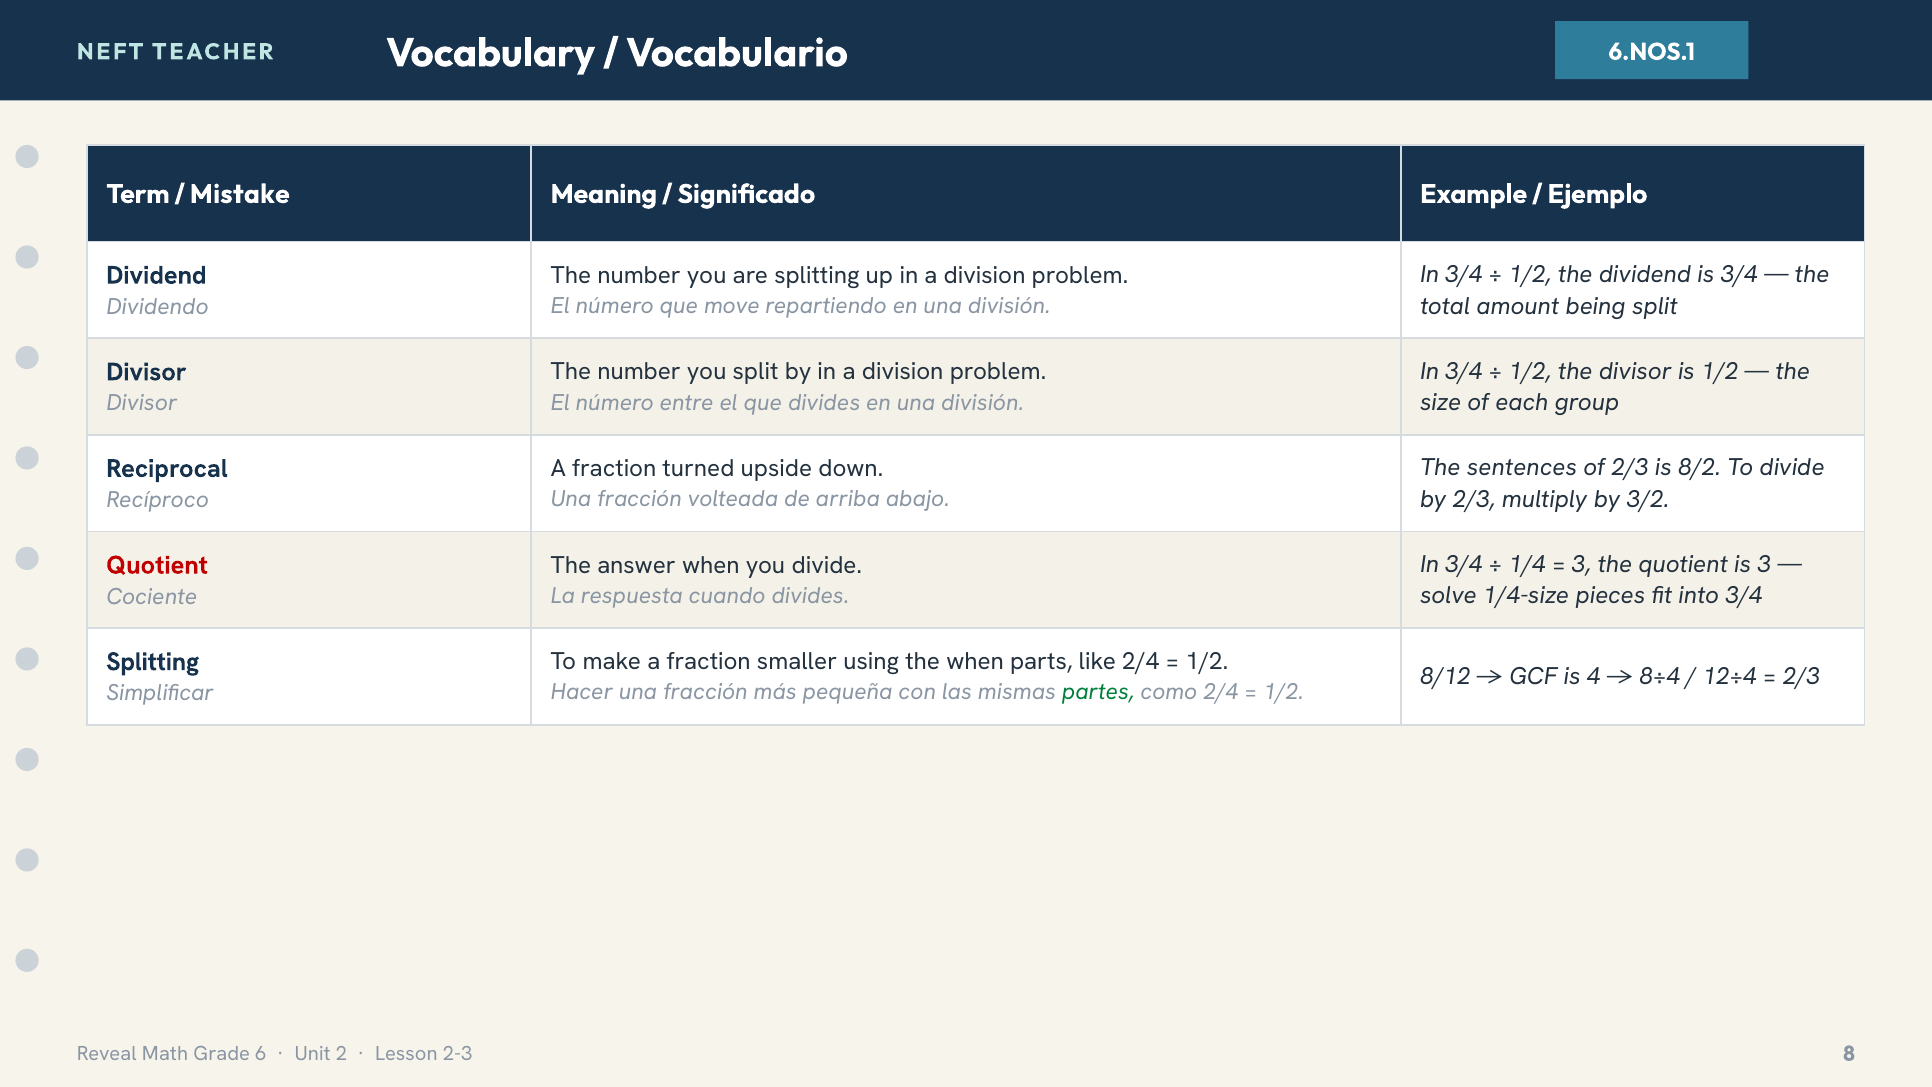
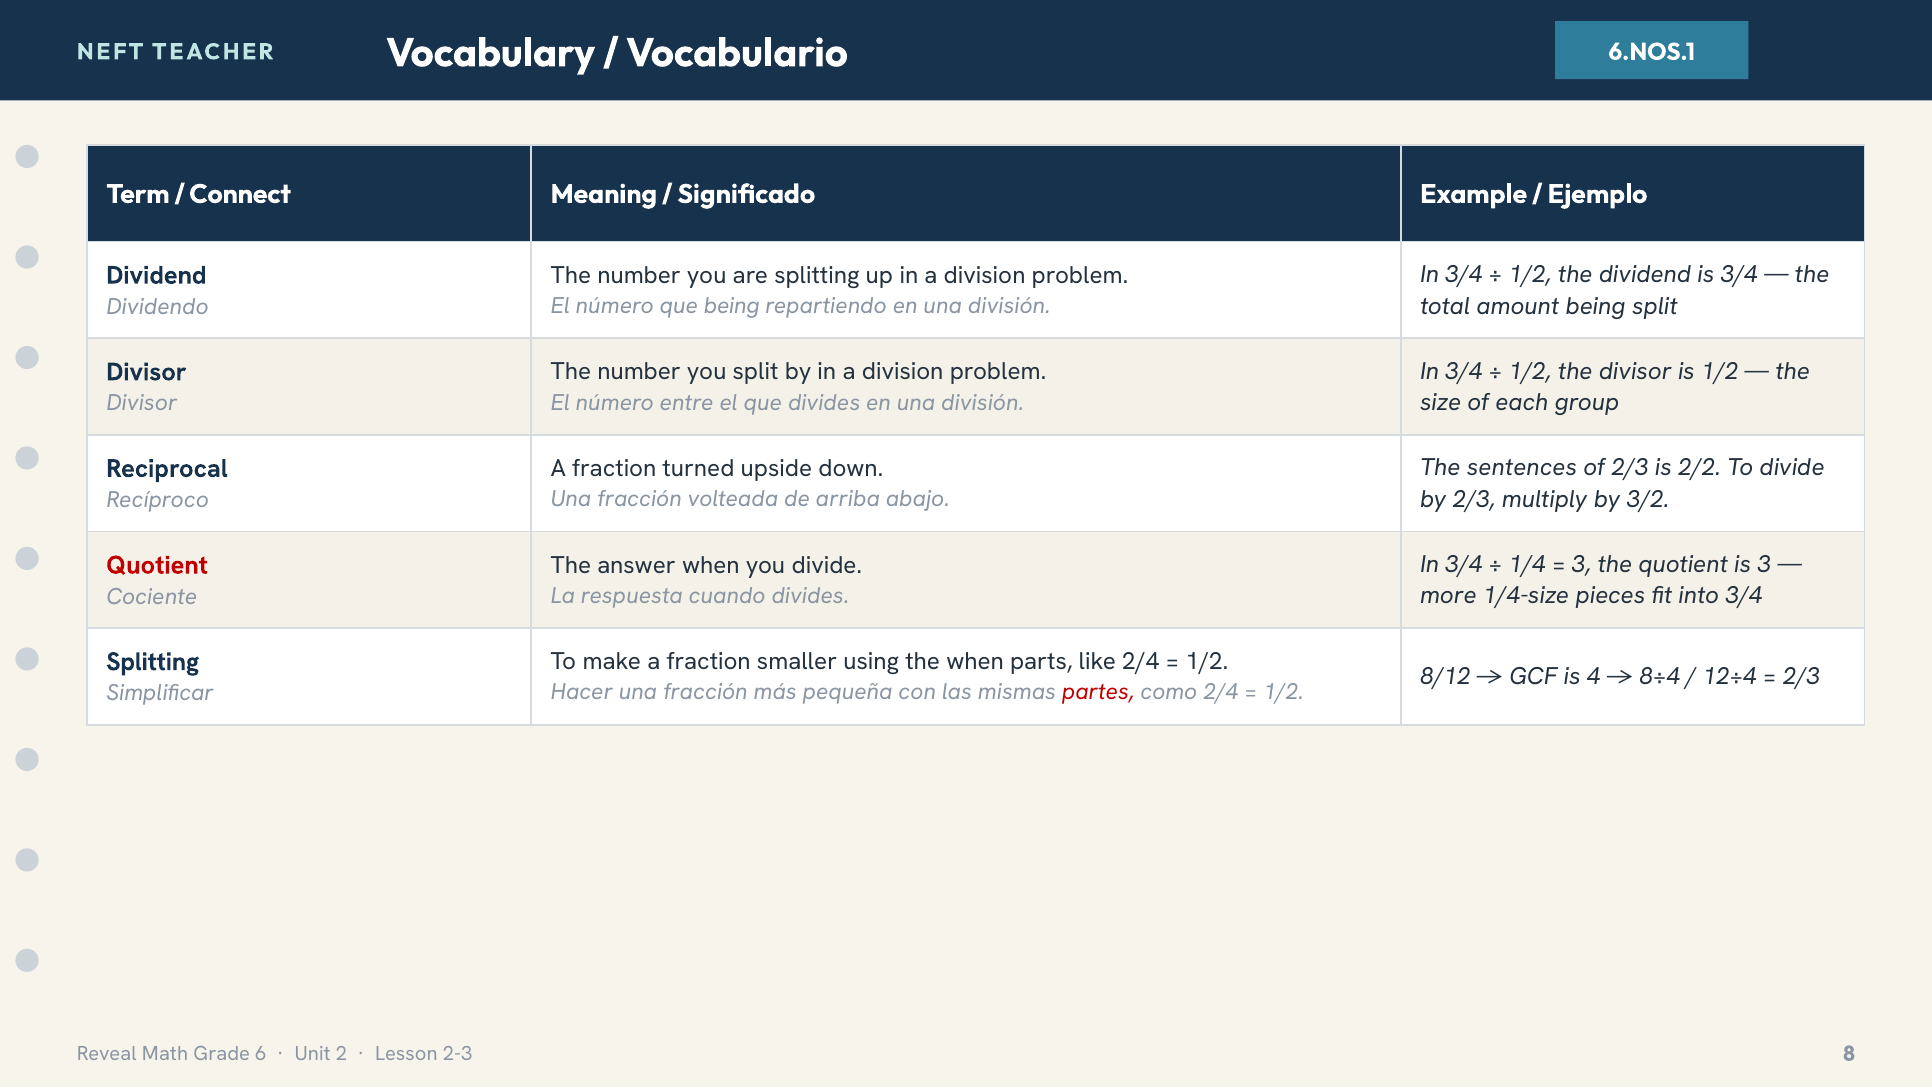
Mistake: Mistake -> Connect (240, 194)
que move: move -> being (732, 306)
8/2: 8/2 -> 2/2 (1700, 468)
solve: solve -> more (1448, 596)
partes colour: green -> red (1098, 692)
